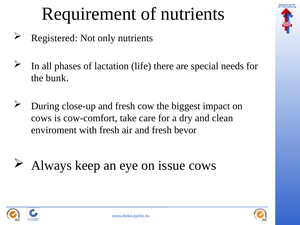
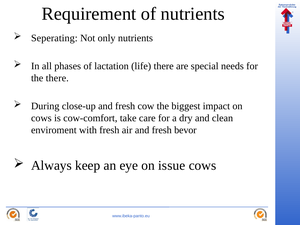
Registered: Registered -> Seperating (54, 38)
the bunk: bunk -> there (57, 78)
